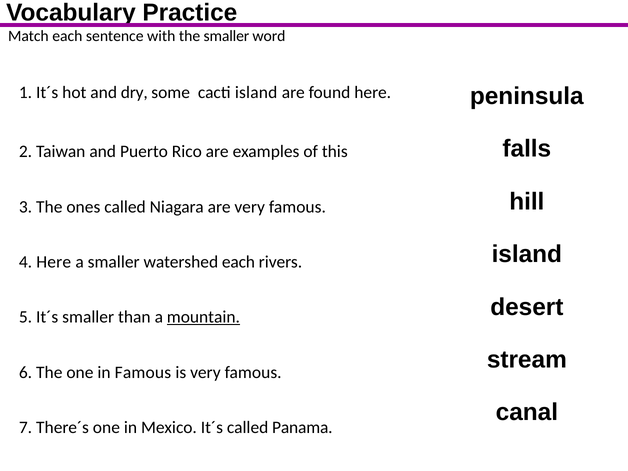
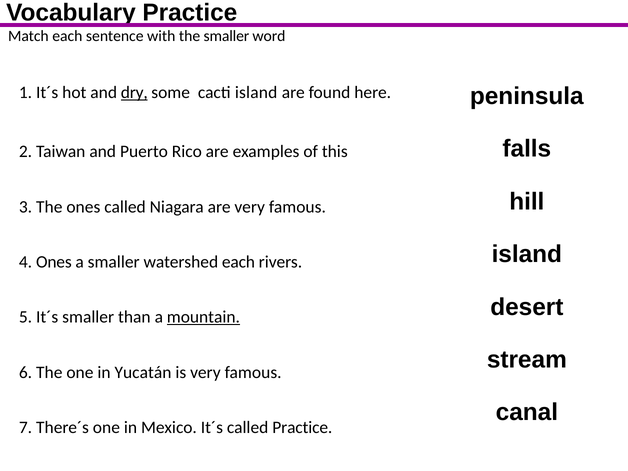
dry underline: none -> present (134, 93)
4 Here: Here -> Ones (54, 262)
in Famous: Famous -> Yucatán (143, 372)
called Panama: Panama -> Practice (302, 427)
